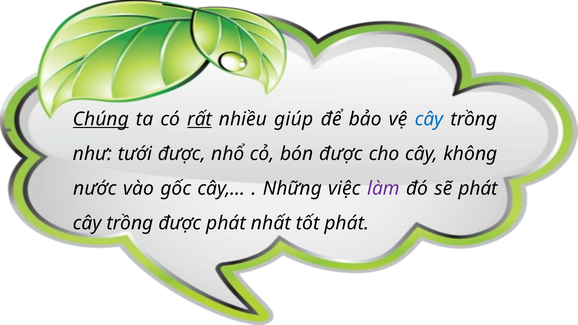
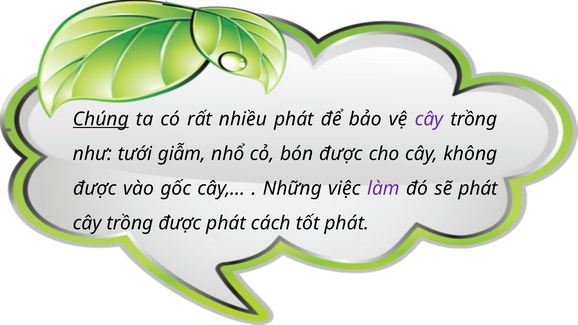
rất underline: present -> none (200, 119)
nhiều giúp: giúp -> phát (294, 119)
cây colour: blue -> purple (429, 119)
tưới được: được -> giẫm (182, 154)
nước: nước -> được (95, 189)
nhất: nhất -> cách (271, 223)
